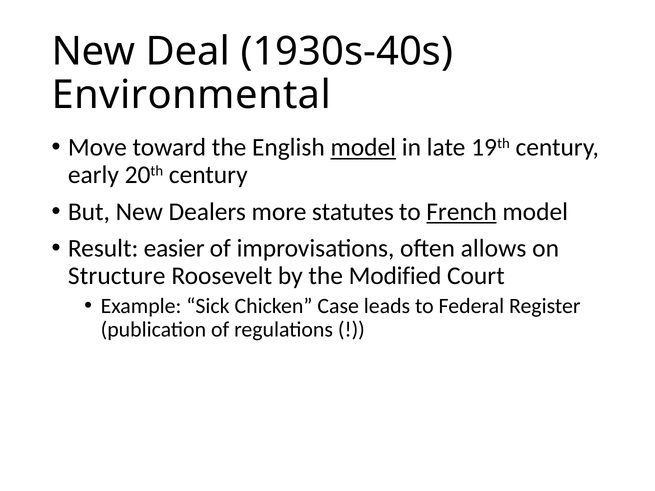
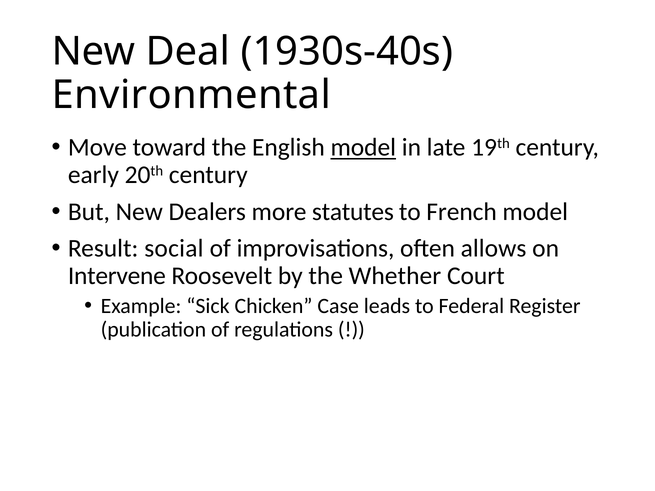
French underline: present -> none (462, 212)
easier: easier -> social (174, 248)
Structure: Structure -> Intervene (117, 276)
Modified: Modified -> Whether (395, 276)
